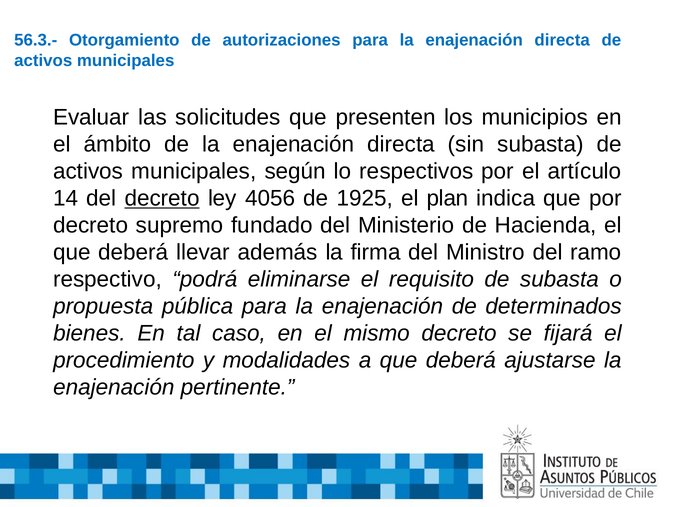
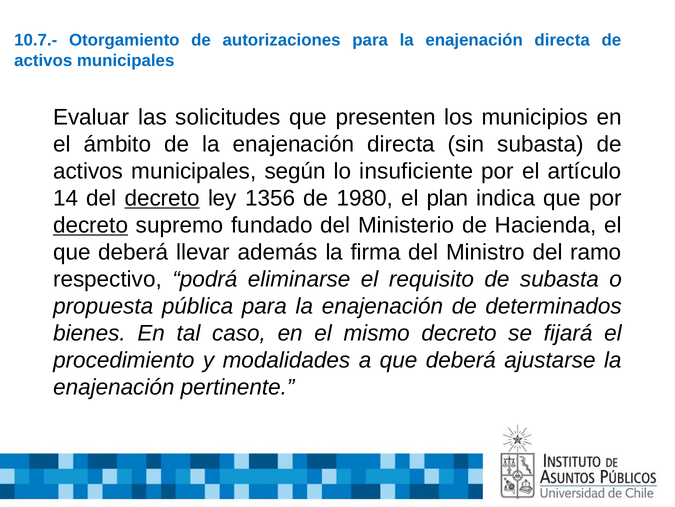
56.3.-: 56.3.- -> 10.7.- (36, 40)
respectivos: respectivos -> insuficiente (416, 171)
4056: 4056 -> 1356 (270, 198)
1925: 1925 -> 1980 (365, 198)
decreto underline: none -> present (91, 225)
